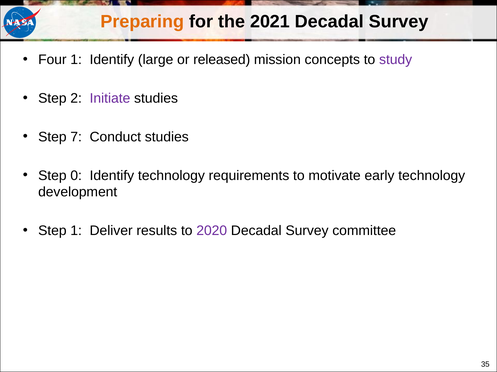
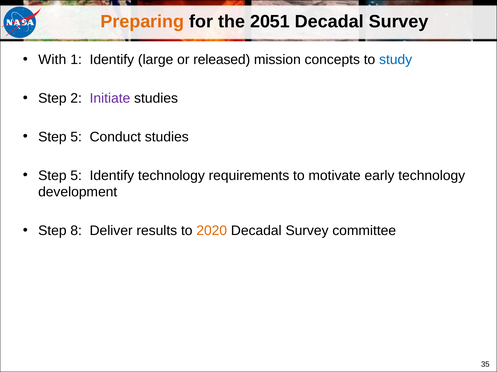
2021: 2021 -> 2051 (270, 22)
Four: Four -> With (52, 60)
study colour: purple -> blue (396, 60)
7: 7 -> 5 (76, 137)
0: 0 -> 5 (76, 176)
Step 1: 1 -> 8 (76, 231)
2020 colour: purple -> orange (212, 231)
